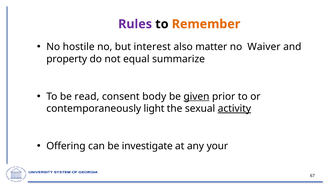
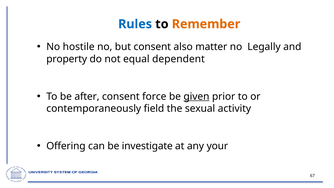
Rules colour: purple -> blue (135, 24)
but interest: interest -> consent (152, 47)
Waiver: Waiver -> Legally (264, 47)
summarize: summarize -> dependent (178, 59)
read: read -> after (87, 96)
body: body -> force (154, 96)
light: light -> field (154, 109)
activity underline: present -> none (234, 109)
